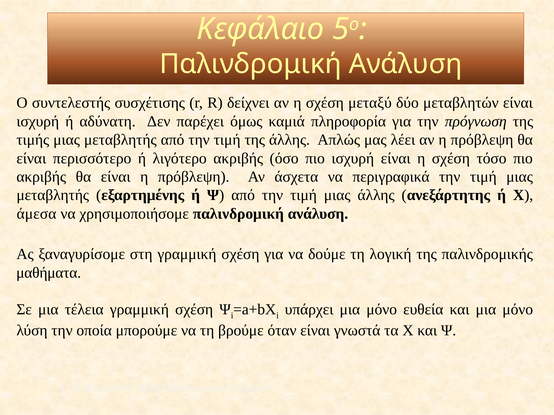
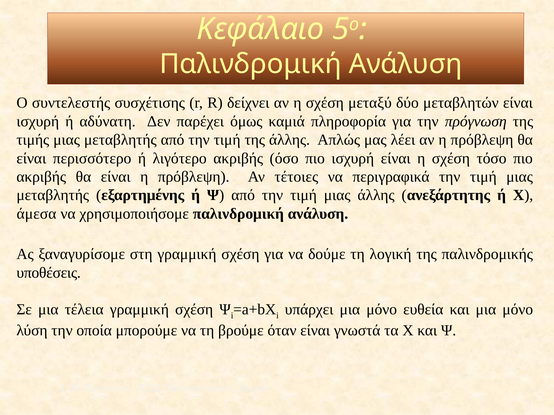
άσχετα: άσχετα -> τέτοιες (296, 177)
μαθήματα: μαθήματα -> υποθέσεις (49, 273)
